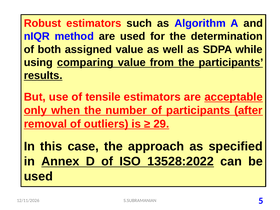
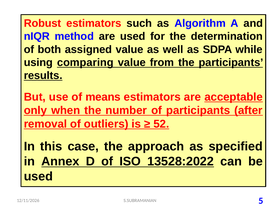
tensile: tensile -> means (103, 97)
29: 29 -> 52 (161, 124)
